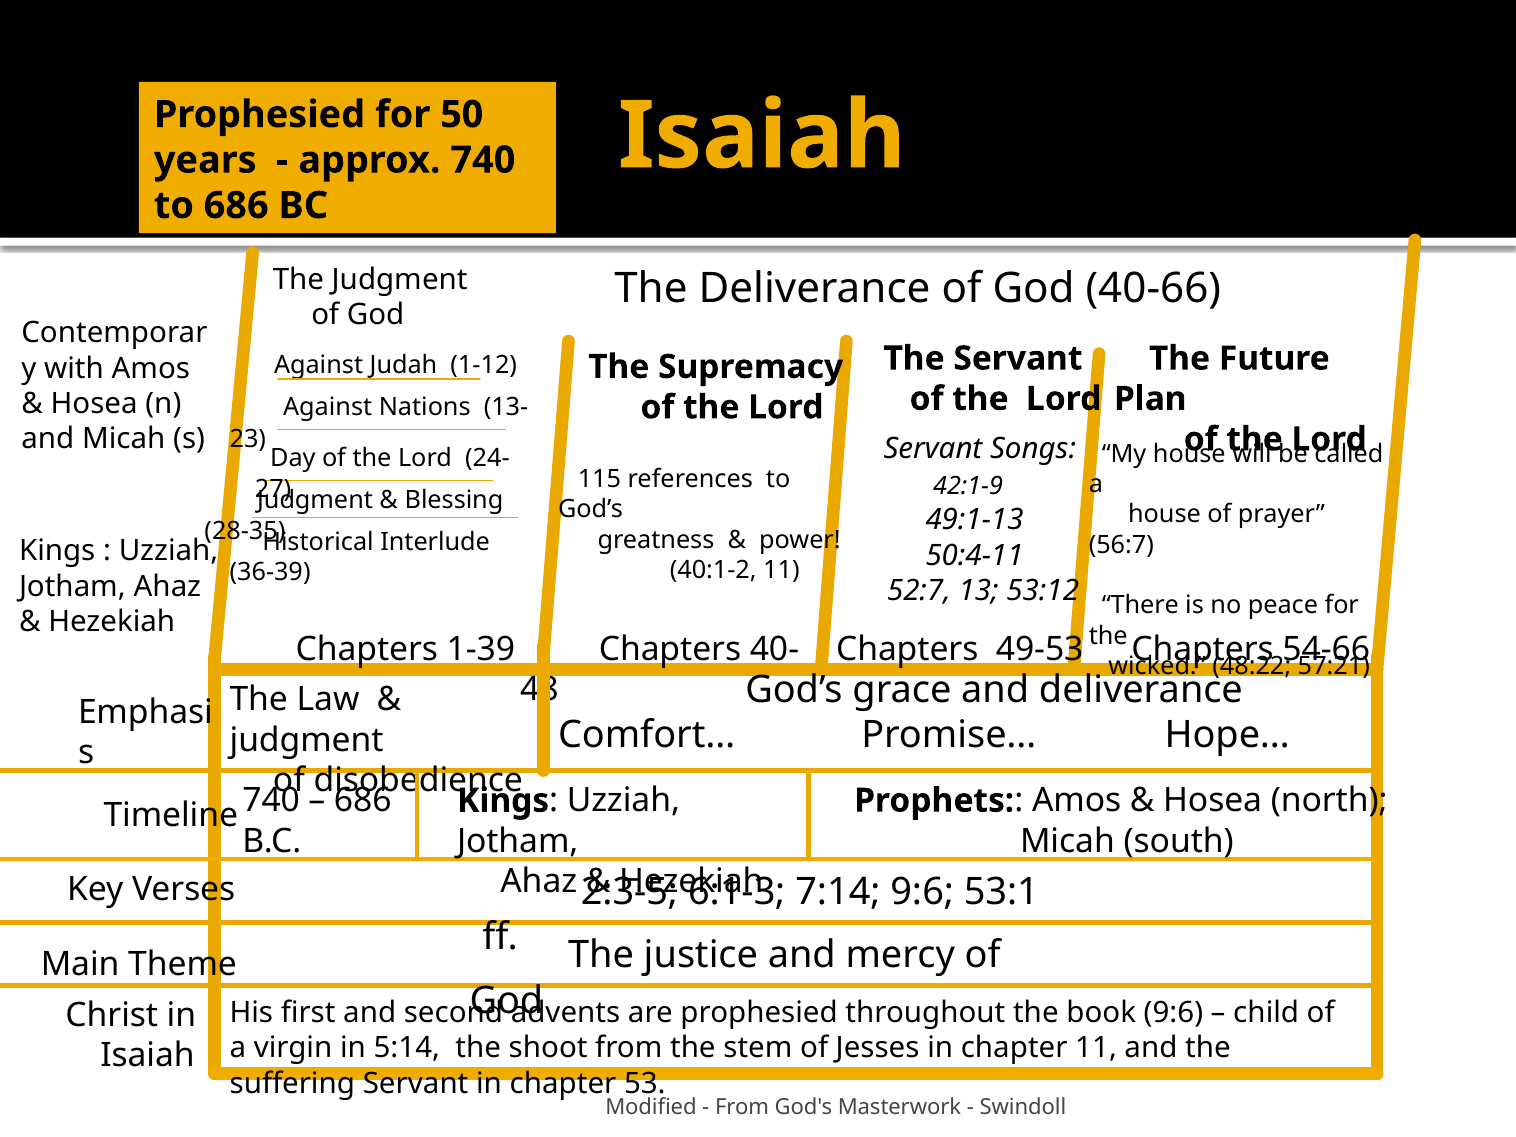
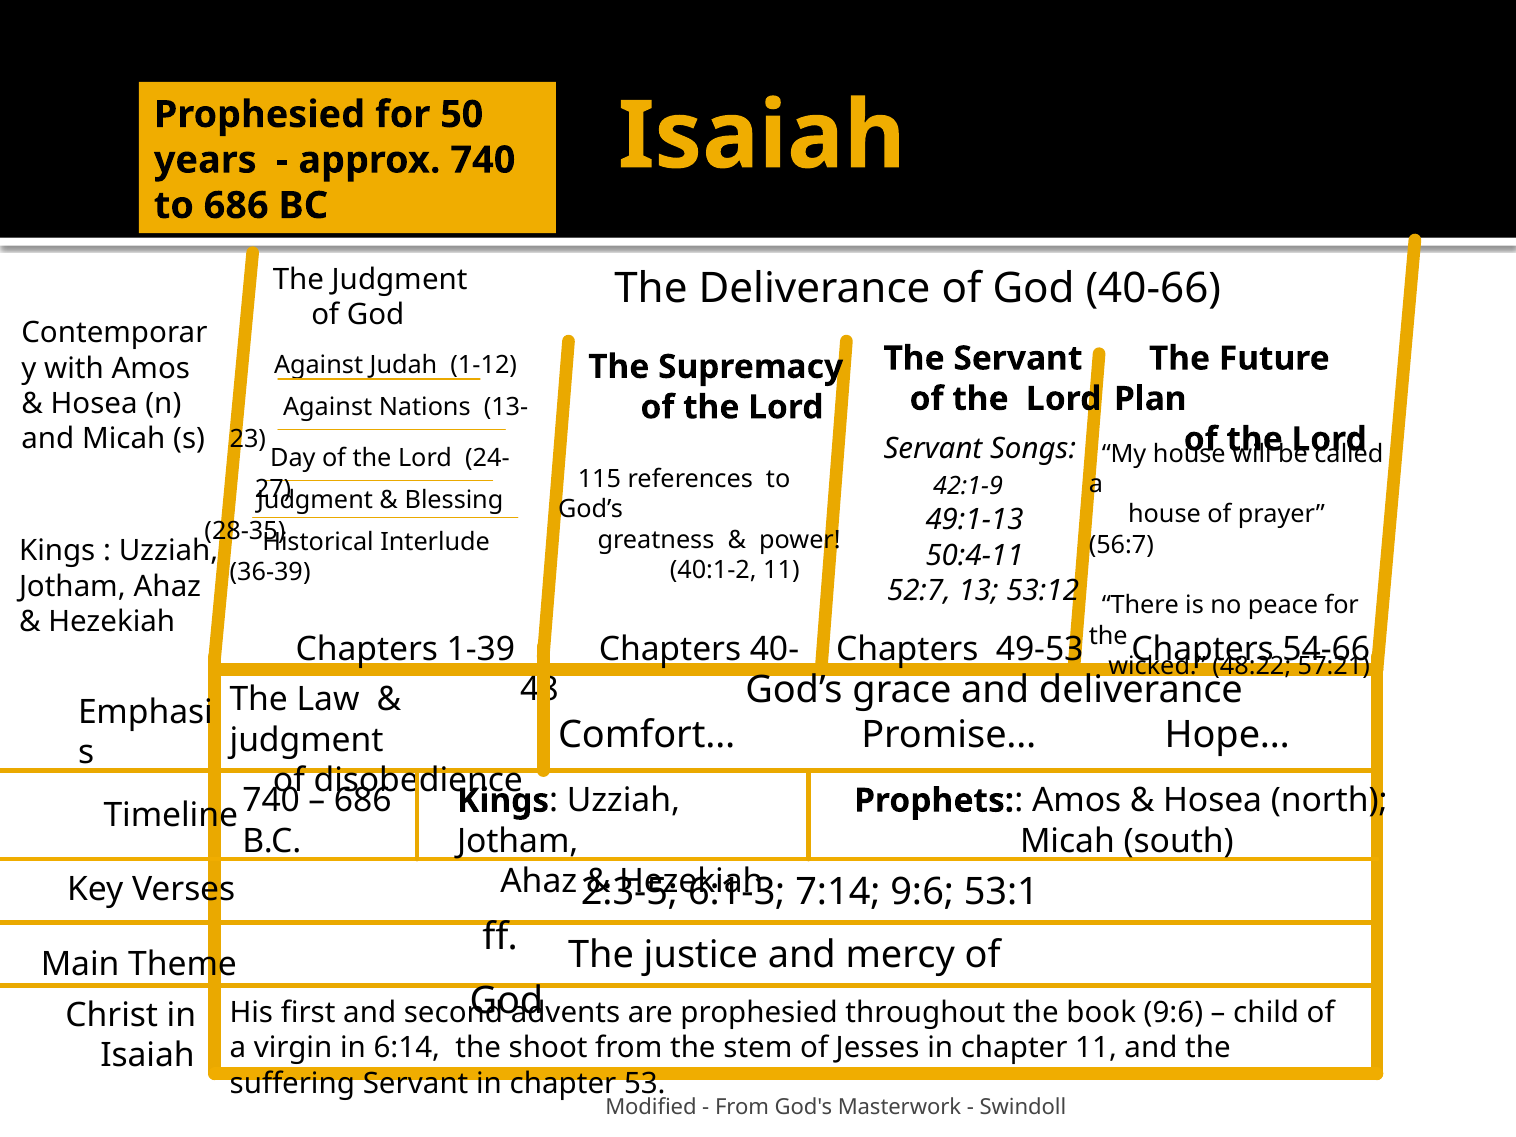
5:14: 5:14 -> 6:14 (407, 1048)
